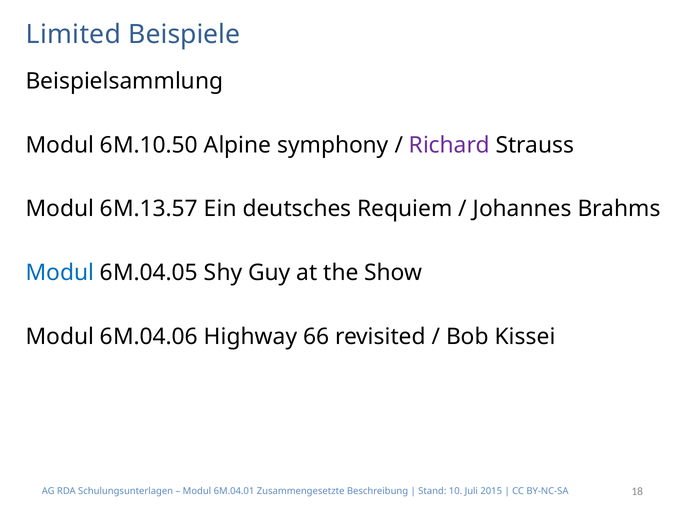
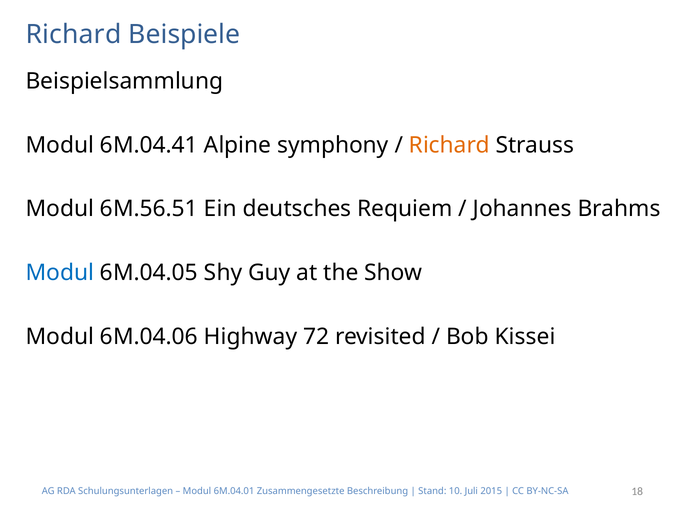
Limited: Limited -> Richard (74, 35)
6M.10.50: 6M.10.50 -> 6M.04.41 (149, 145)
Richard colour: purple -> orange (449, 145)
6M.13.57: 6M.13.57 -> 6M.56.51 (149, 209)
66: 66 -> 72 (316, 337)
